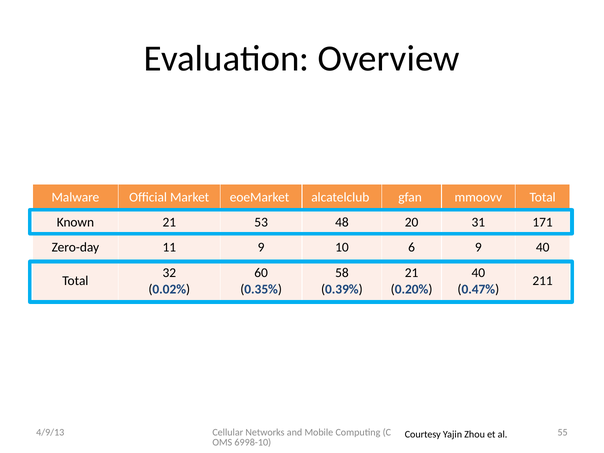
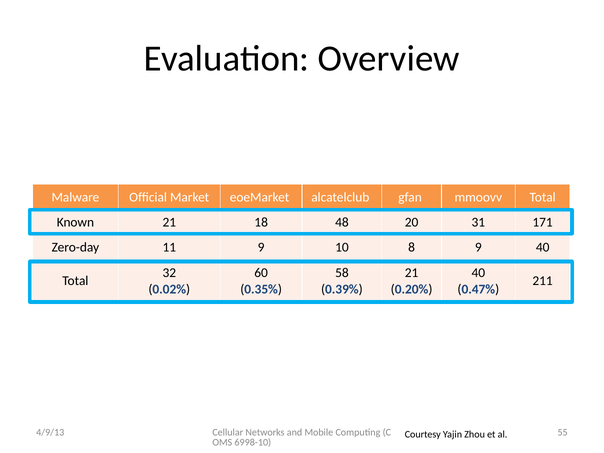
53: 53 -> 18 (261, 222)
6: 6 -> 8 (412, 247)
